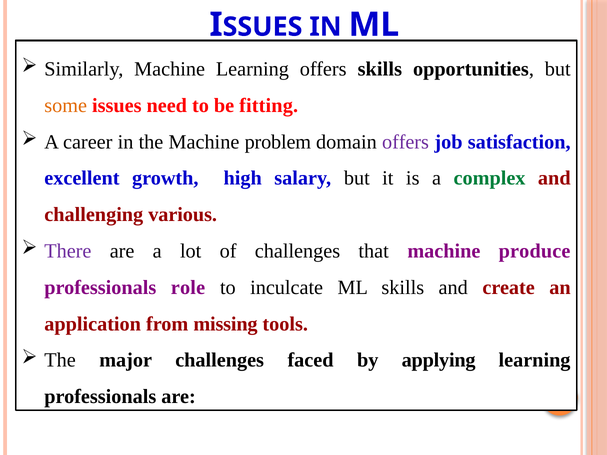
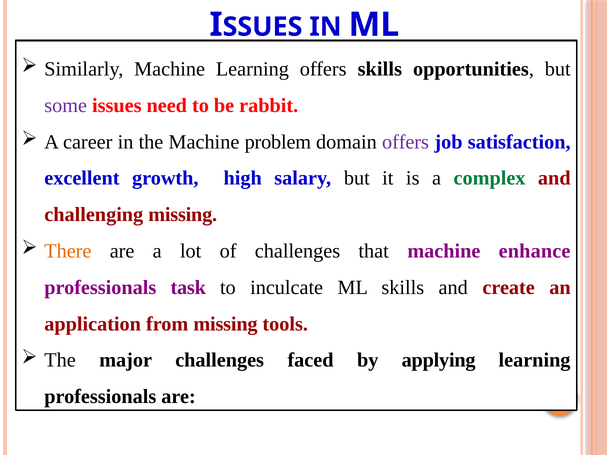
some colour: orange -> purple (66, 106)
fitting: fitting -> rabbit (269, 106)
challenging various: various -> missing (183, 215)
There colour: purple -> orange (68, 251)
produce: produce -> enhance (535, 251)
role: role -> task (188, 288)
